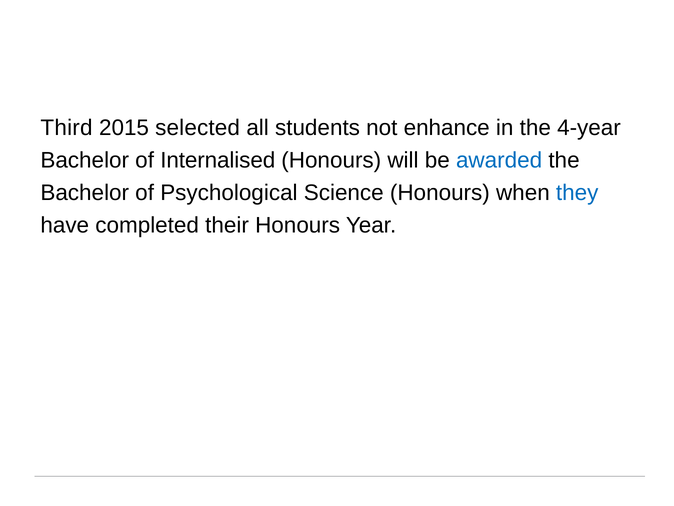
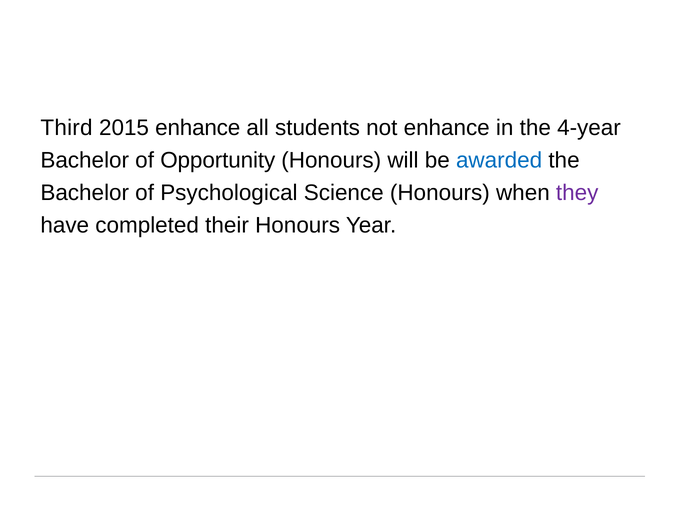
2015 selected: selected -> enhance (198, 128)
Internalised: Internalised -> Opportunity (218, 160)
they colour: blue -> purple (577, 193)
